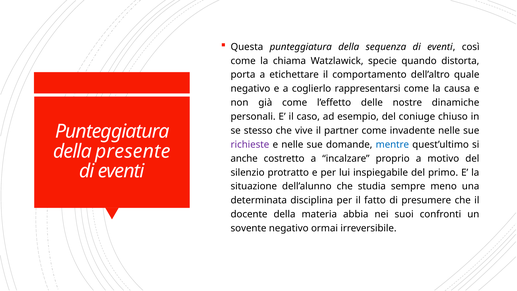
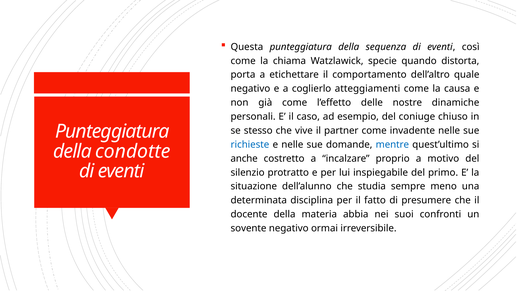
rappresentarsi: rappresentarsi -> atteggiamenti (368, 89)
richieste colour: purple -> blue (250, 144)
presente: presente -> condotte (133, 151)
